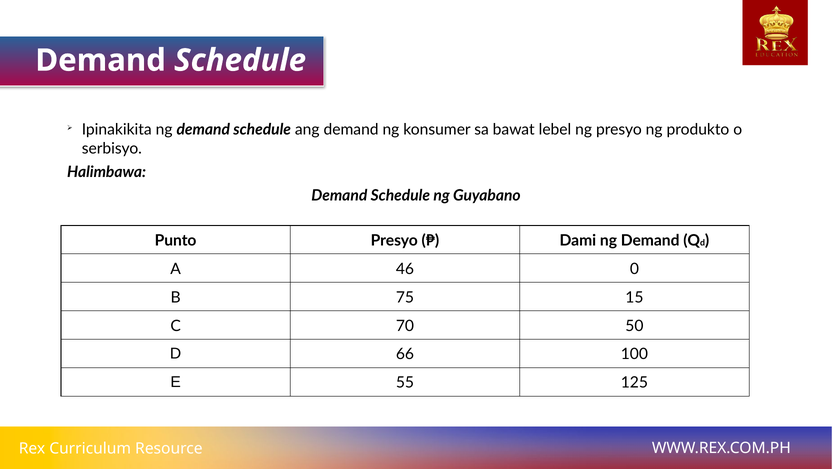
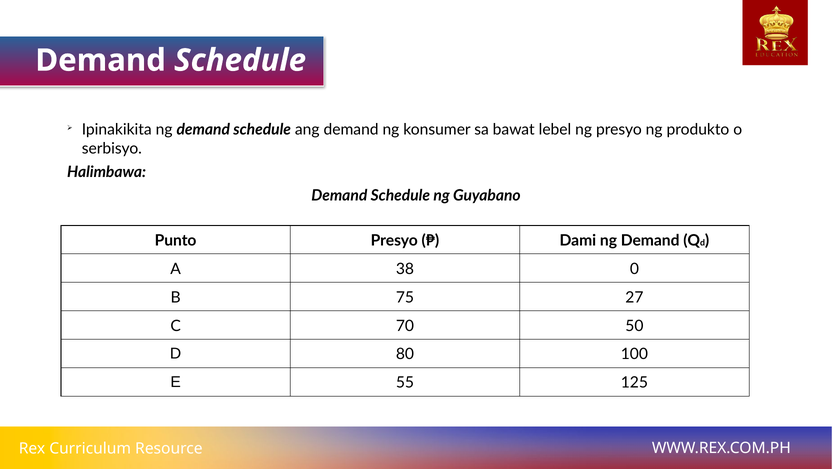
46: 46 -> 38 (405, 269)
15: 15 -> 27 (634, 297)
66: 66 -> 80 (405, 354)
